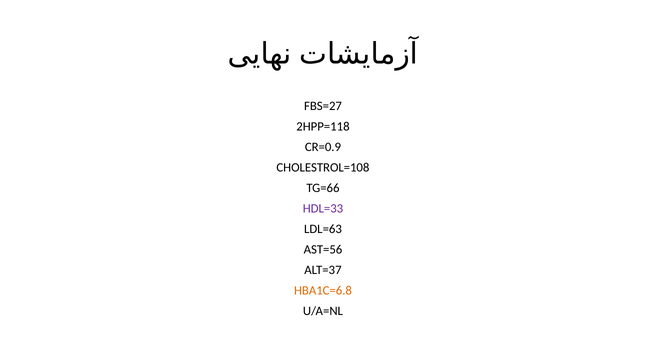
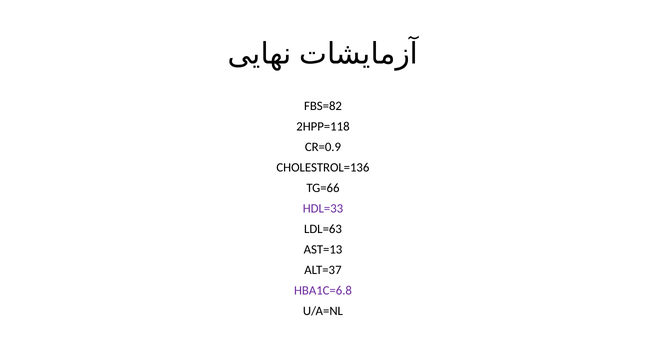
FBS=27: FBS=27 -> FBS=82 (323, 106)
CHOLESTROL=108: CHOLESTROL=108 -> CHOLESTROL=136 (323, 168)
AST=56: AST=56 -> AST=13 (323, 250)
HBA1C=6.8 colour: orange -> purple (323, 291)
